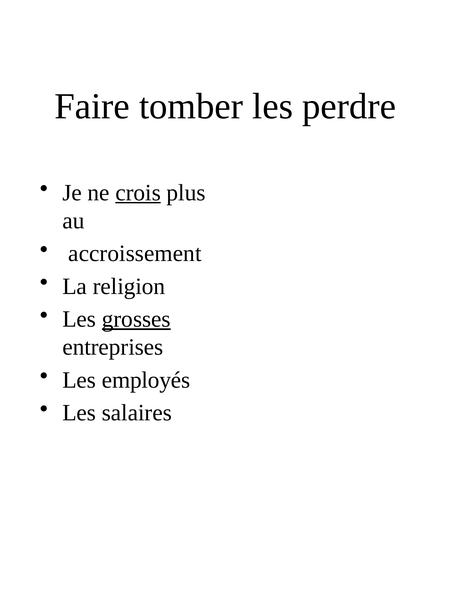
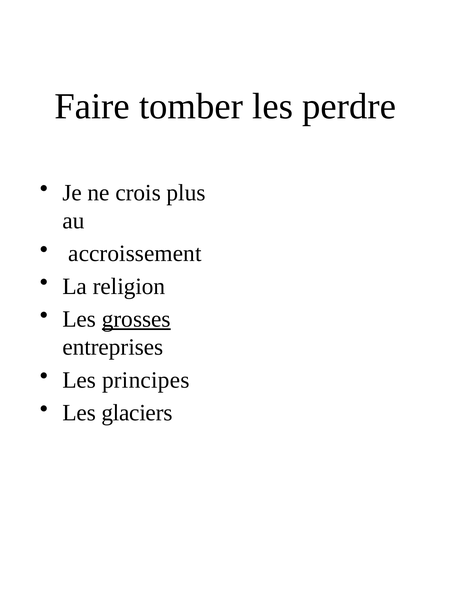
crois underline: present -> none (138, 192)
employés: employés -> principes (146, 380)
salaires: salaires -> glaciers (137, 412)
